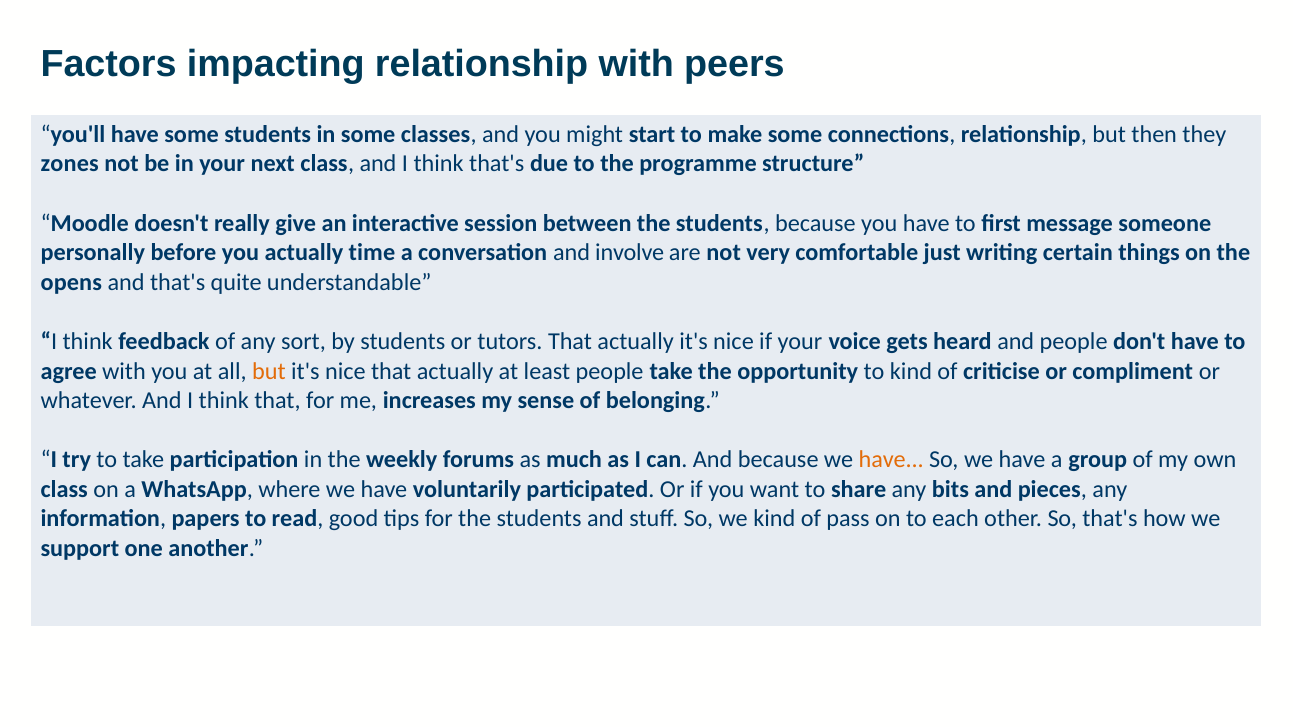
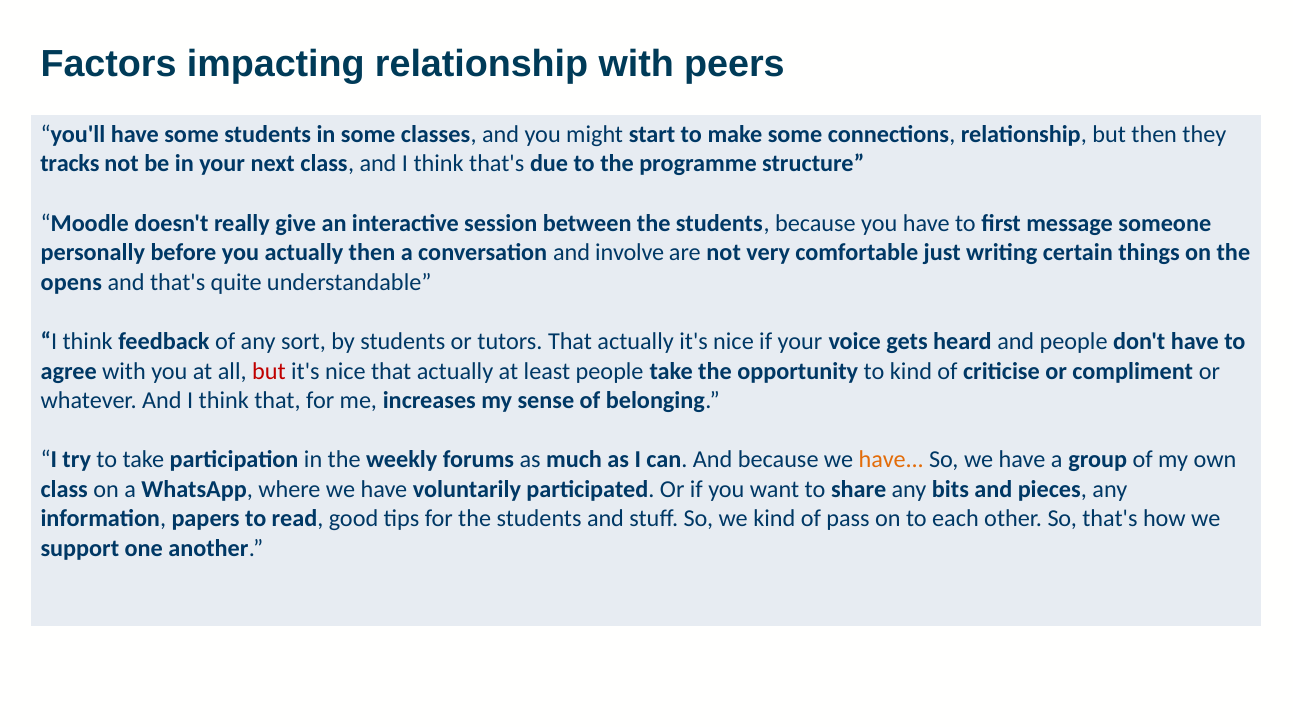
zones: zones -> tracks (70, 164)
actually time: time -> then (372, 253)
but colour: orange -> red (269, 371)
